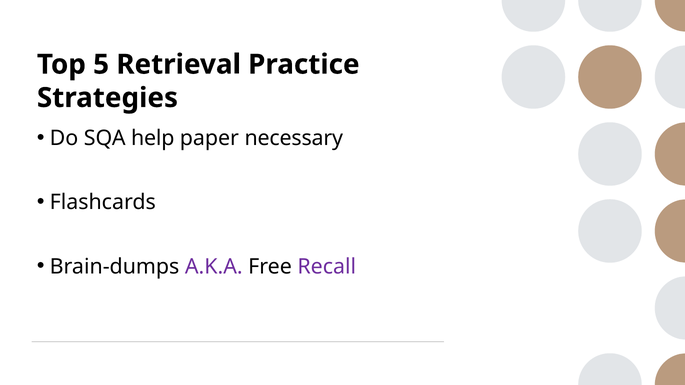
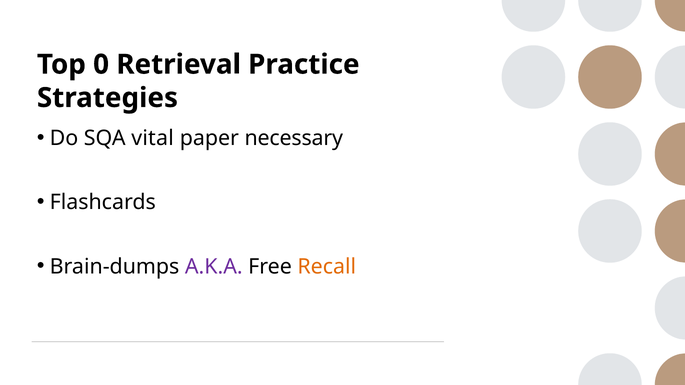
5: 5 -> 0 (101, 65)
help: help -> vital (153, 138)
Recall colour: purple -> orange (327, 267)
